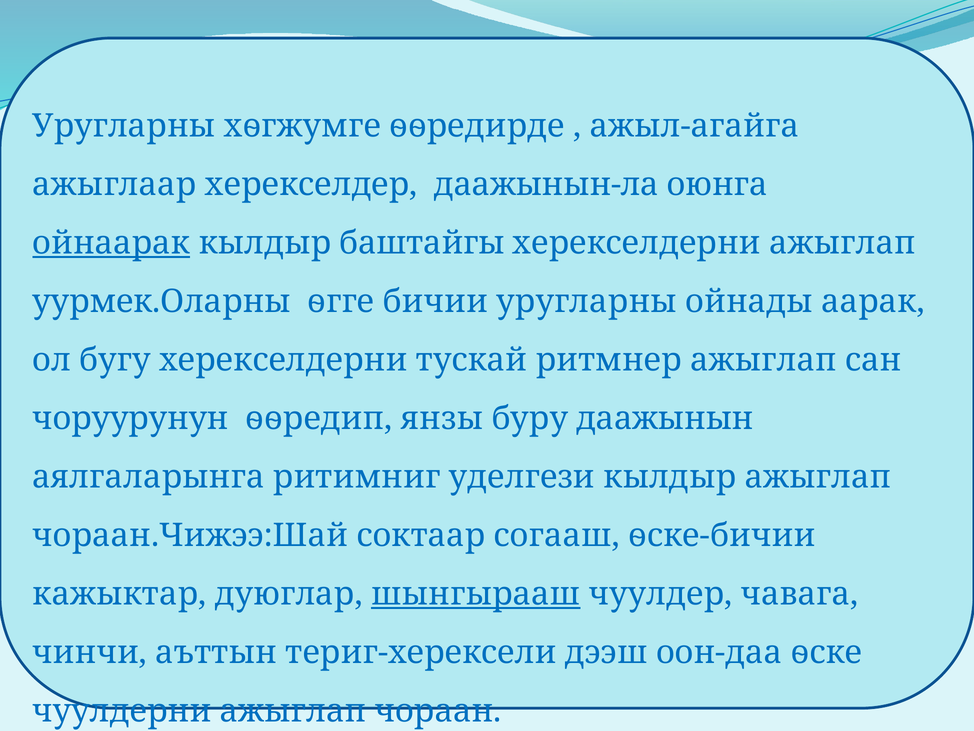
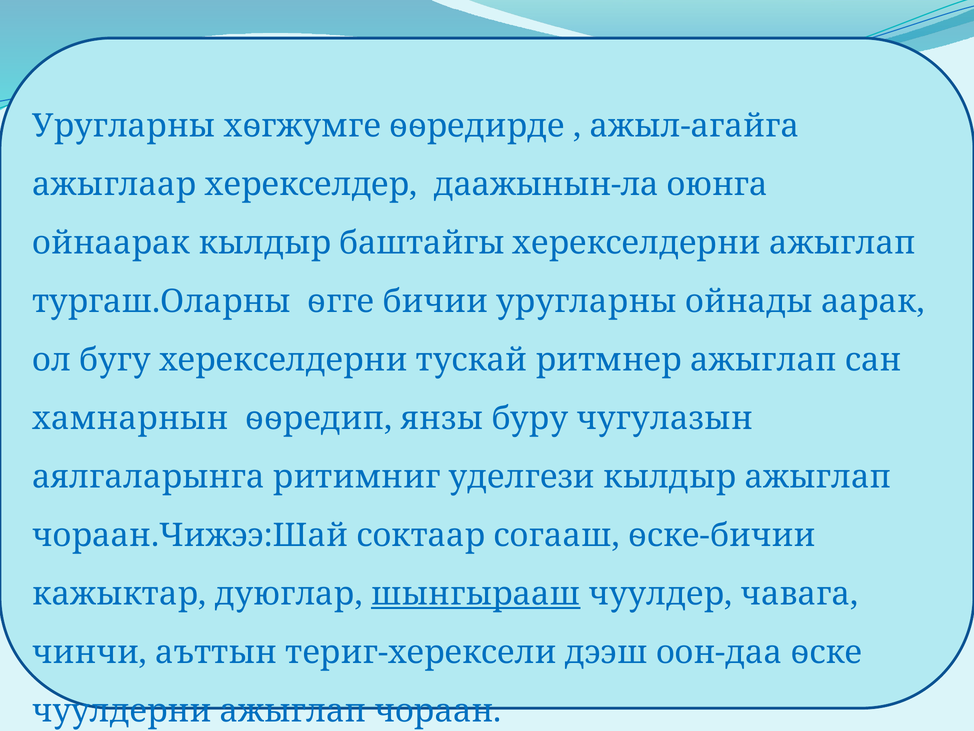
ойнаарак underline: present -> none (111, 243)
уурмек.Оларны: уурмек.Оларны -> тургаш.Оларны (162, 301)
чоруурунун: чоруурунун -> хамнарнын (130, 418)
даажынын: даажынын -> чугулазын (665, 418)
